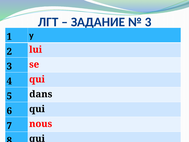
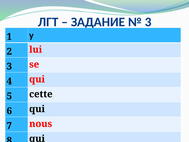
dans: dans -> cette (41, 94)
